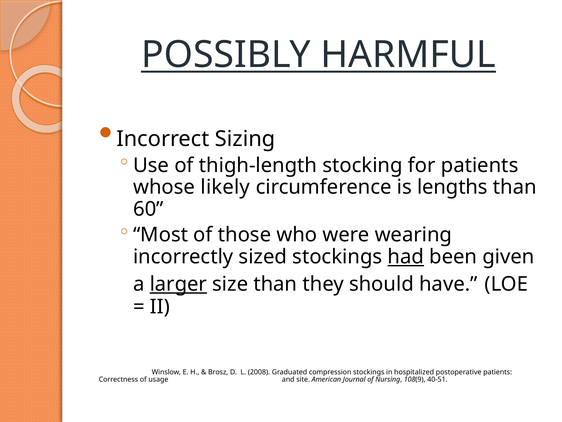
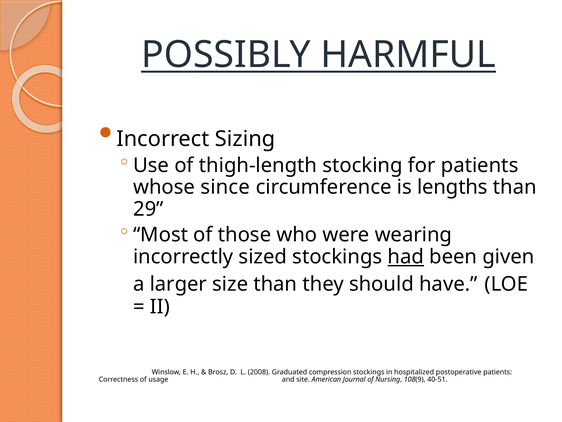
likely: likely -> since (225, 187)
60: 60 -> 29 (148, 209)
larger underline: present -> none (178, 284)
